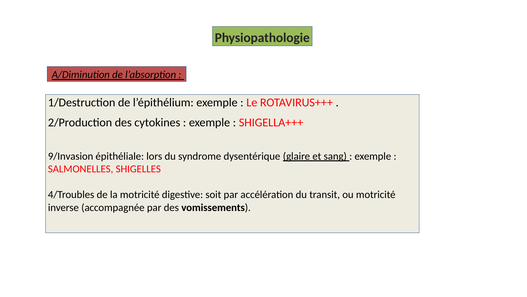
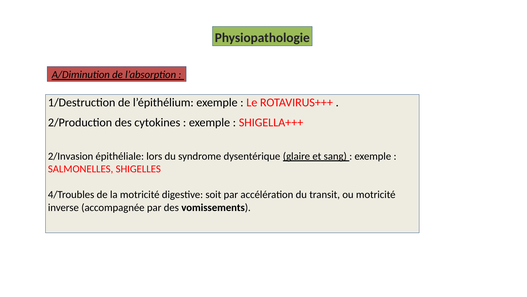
9/Invasion: 9/Invasion -> 2/Invasion (71, 156)
